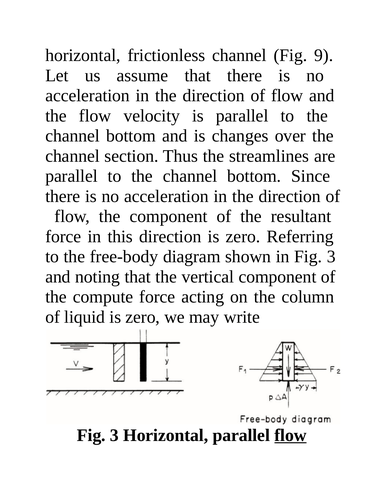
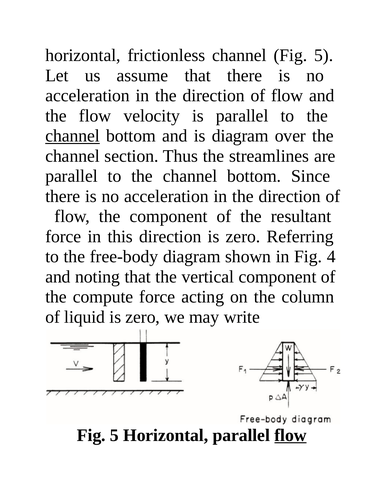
channel Fig 9: 9 -> 5 (324, 55)
channel underline: none -> present (73, 136)
is changes: changes -> diagram (240, 136)
in Fig 3: 3 -> 4 (331, 256)
3: 3 -> 5 (114, 435)
